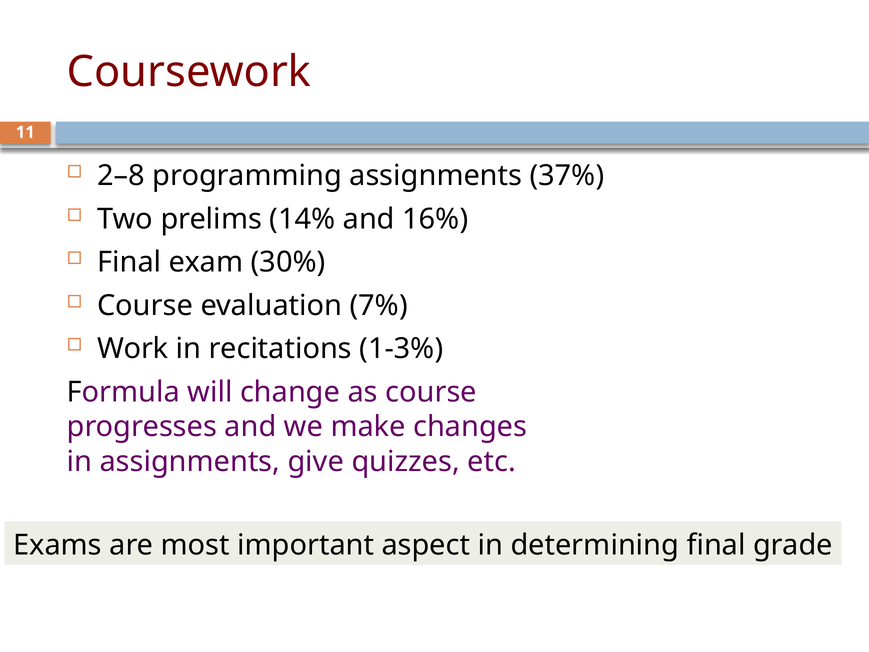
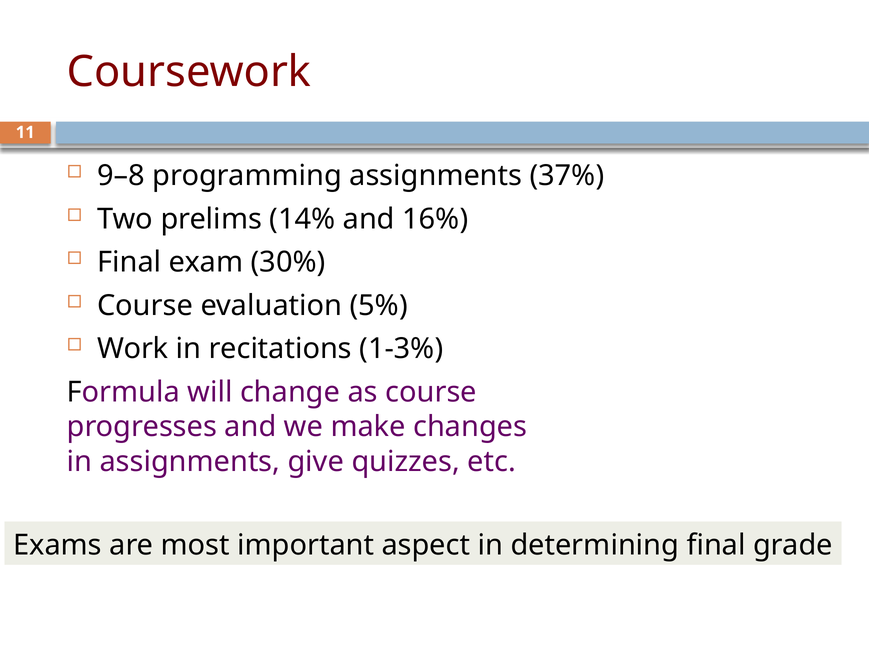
2–8: 2–8 -> 9–8 (121, 176)
7%: 7% -> 5% (379, 305)
